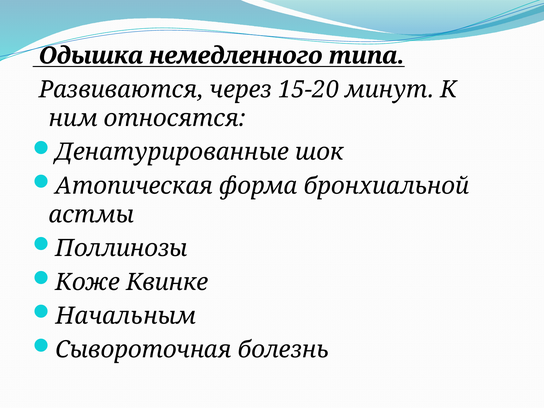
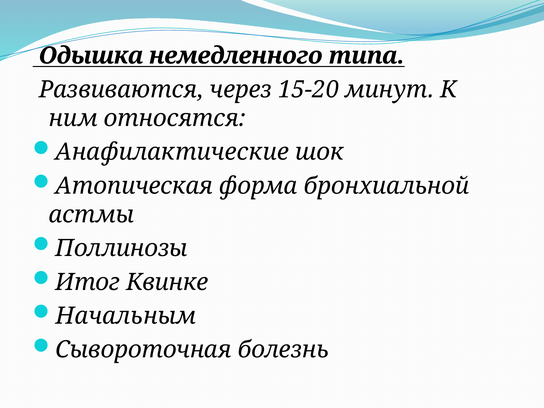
Денатурированные: Денатурированные -> Анафилактические (172, 152)
Коже: Коже -> Итог (88, 282)
